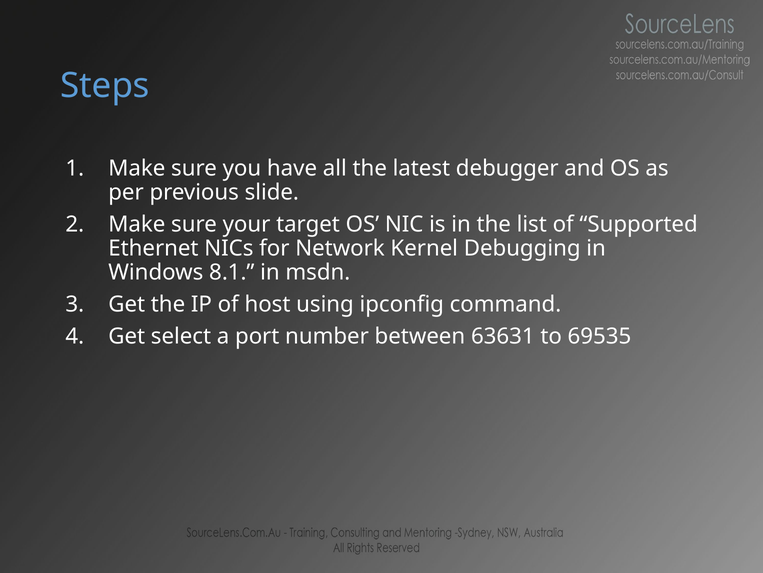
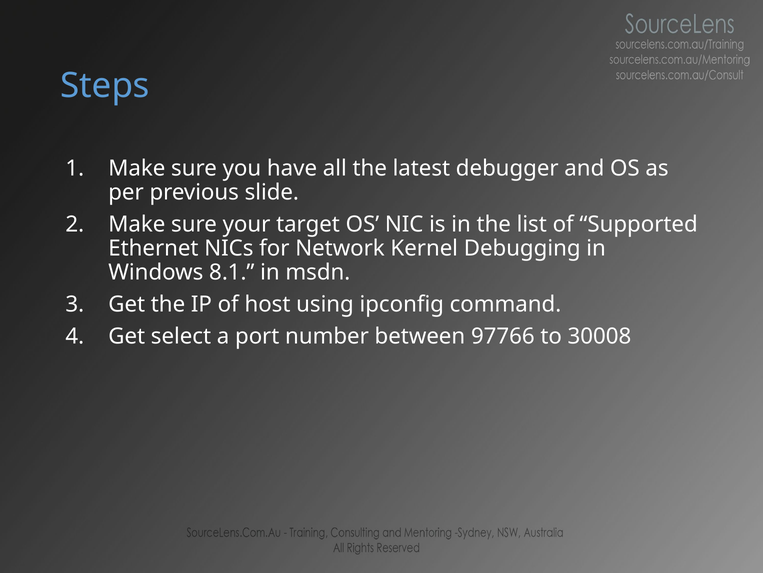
63631: 63631 -> 97766 (503, 336)
69535: 69535 -> 30008 (599, 336)
